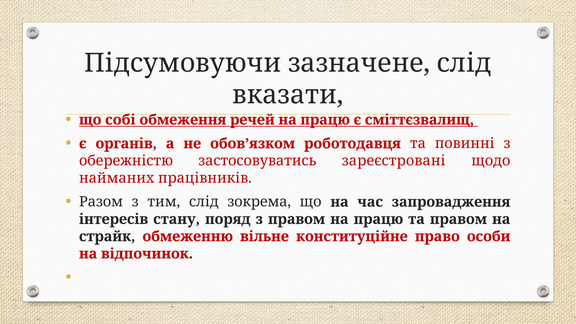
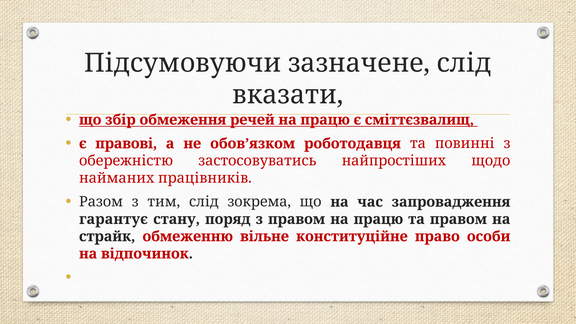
собі: собі -> збір (120, 120)
органів: органів -> правові (126, 144)
зареєстровані: зареєстровані -> найпростіших (394, 161)
інтересів: інтересів -> гарантує (113, 219)
